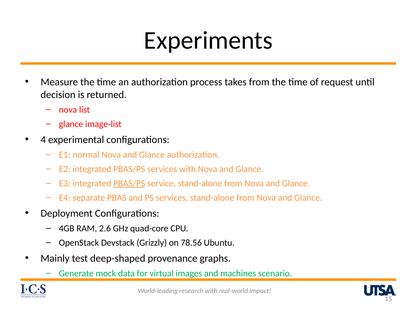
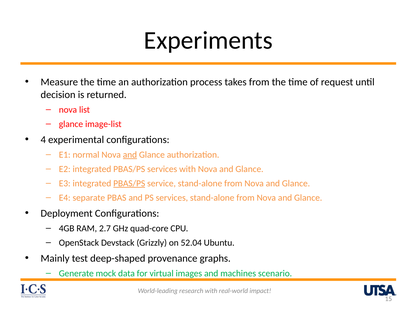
and underline: none -> present (130, 154)
2.6: 2.6 -> 2.7 (105, 228)
78.56: 78.56 -> 52.04 (191, 243)
